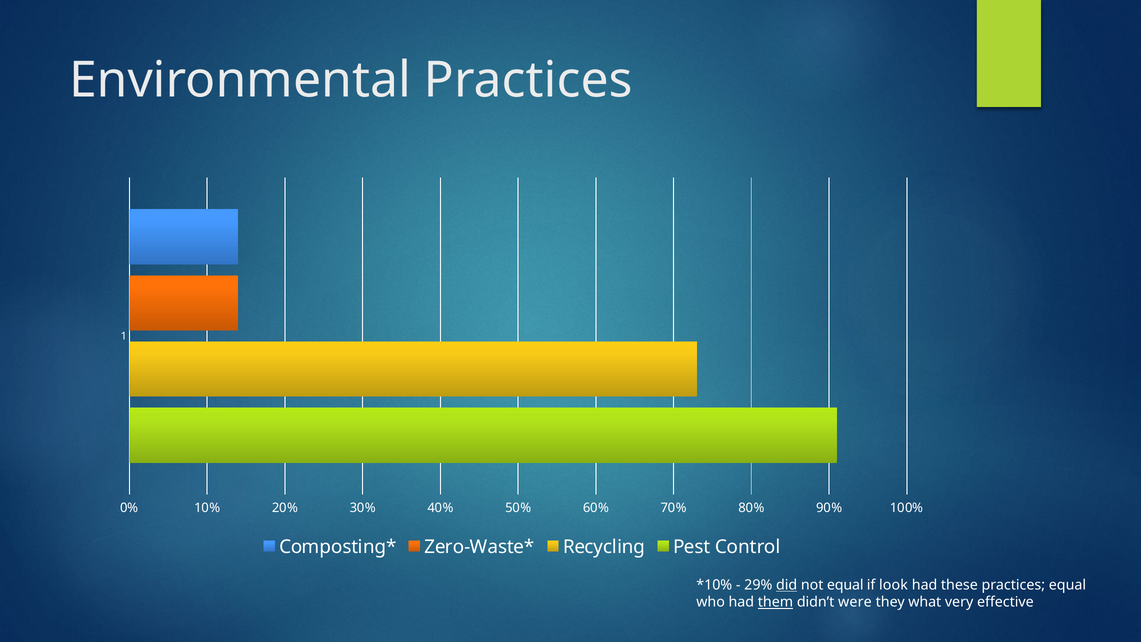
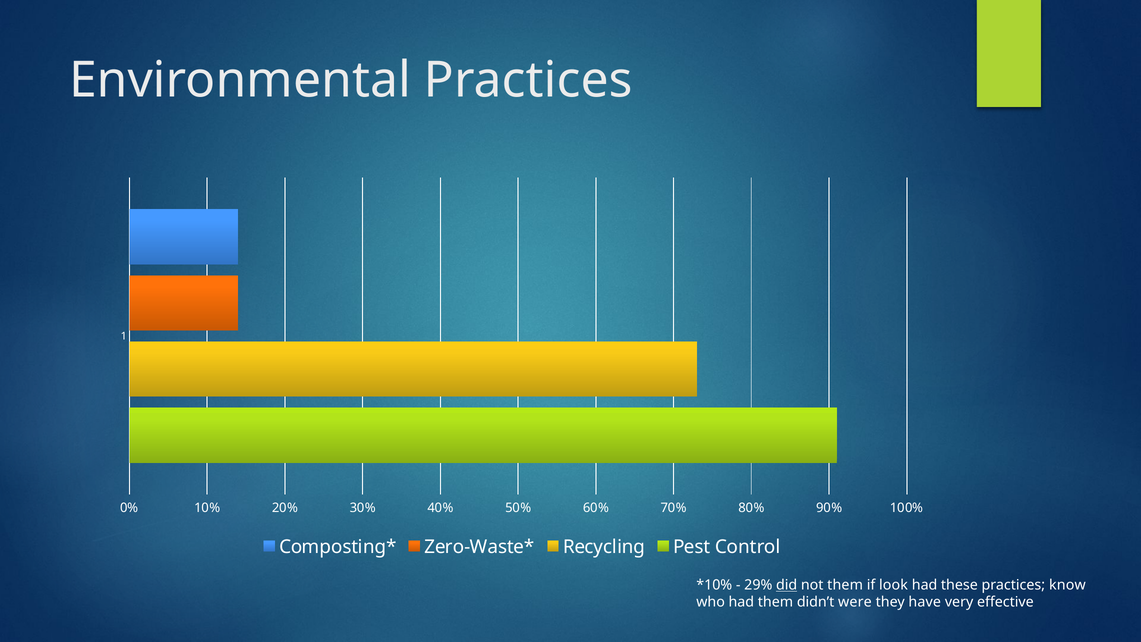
not equal: equal -> them (845, 585)
practices equal: equal -> know (1067, 585)
them underline: present -> none (775, 602)
what: what -> have (925, 602)
